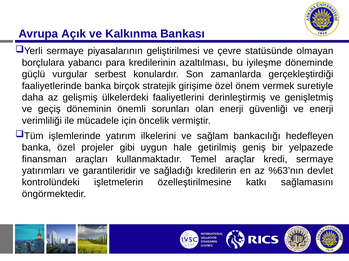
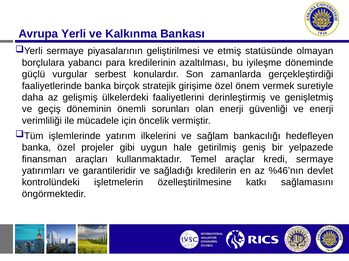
Açık: Açık -> Yerli (74, 34)
çevre: çevre -> etmiş (229, 51)
%63’nın: %63’nın -> %46’nın (286, 171)
